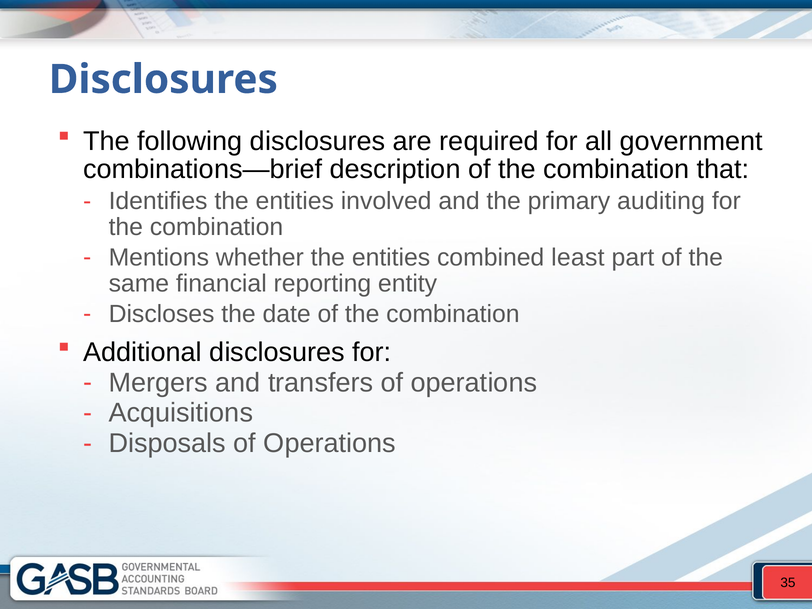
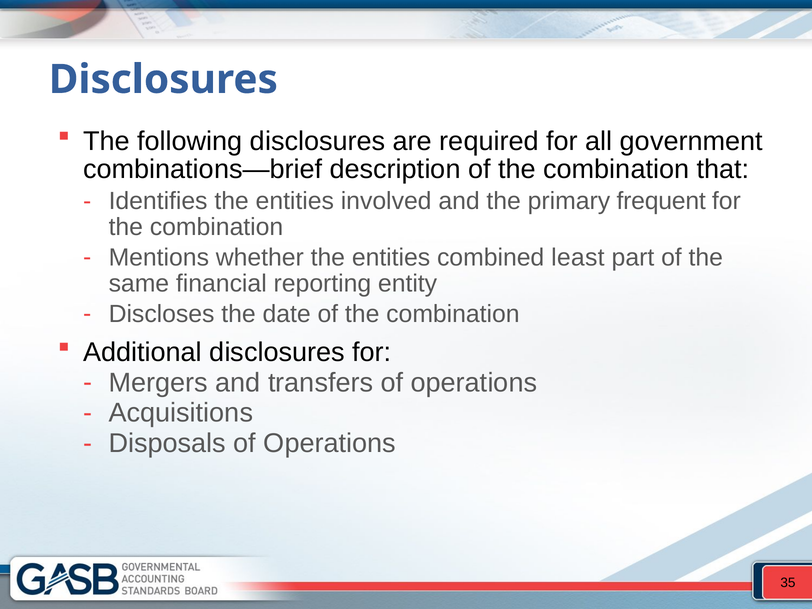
auditing: auditing -> frequent (661, 201)
